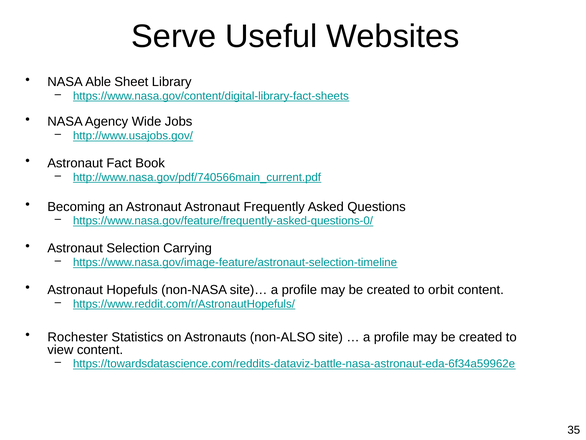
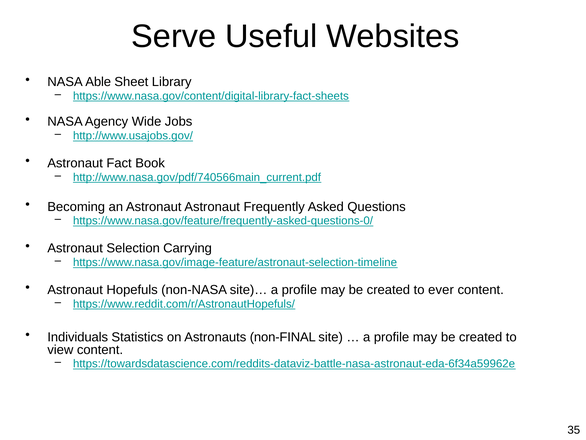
orbit: orbit -> ever (441, 290)
Rochester: Rochester -> Individuals (78, 337)
non-ALSO: non-ALSO -> non-FINAL (283, 337)
